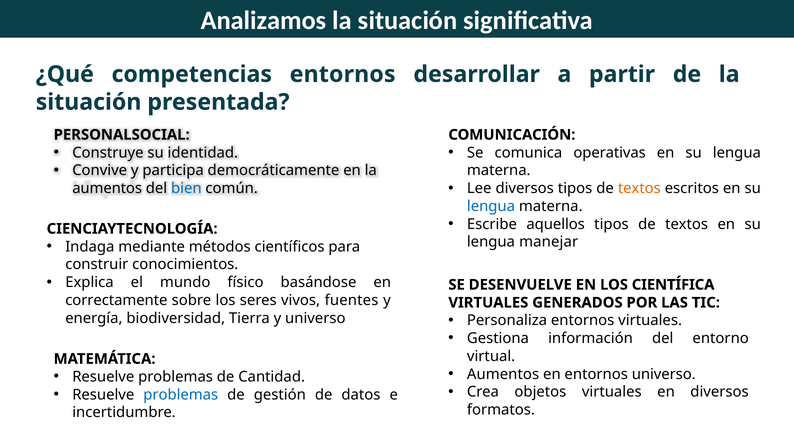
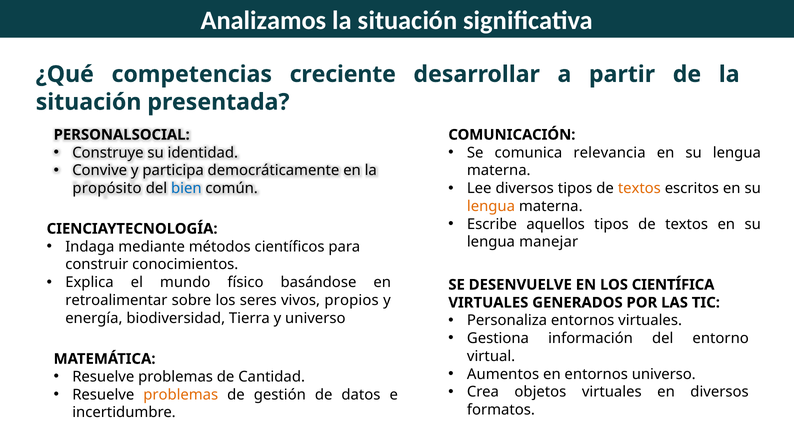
competencias entornos: entornos -> creciente (343, 74)
operativas: operativas -> relevancia (610, 153)
aumentos: aumentos -> propósito (107, 188)
lengua colour: blue -> orange (491, 206)
correctamente: correctamente -> retroalimentar (116, 300)
fuentes: fuentes -> propios (352, 300)
problemas colour: blue -> orange (181, 394)
